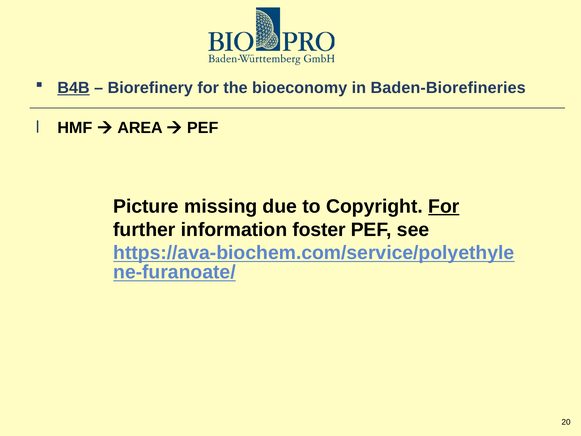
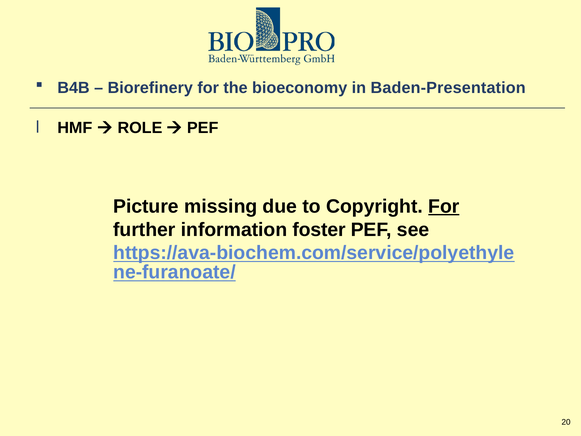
B4B underline: present -> none (74, 88)
Baden-Biorefineries: Baden-Biorefineries -> Baden-Presentation (448, 88)
AREA: AREA -> ROLE (140, 128)
